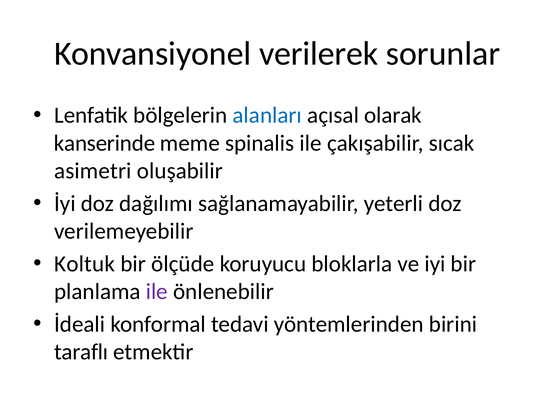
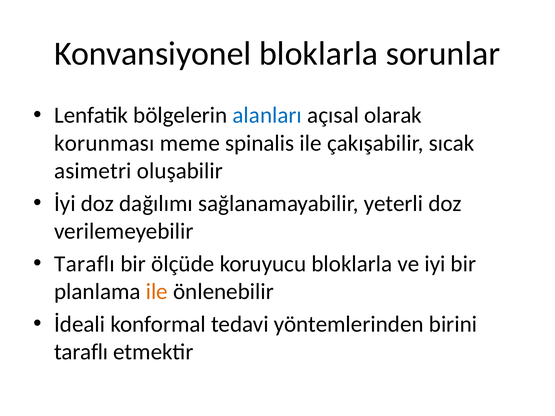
Konvansiyonel verilerek: verilerek -> bloklarla (319, 54)
kanserinde: kanserinde -> korunması (104, 143)
Koltuk: Koltuk -> Taraflı (85, 264)
ile colour: purple -> orange (157, 292)
